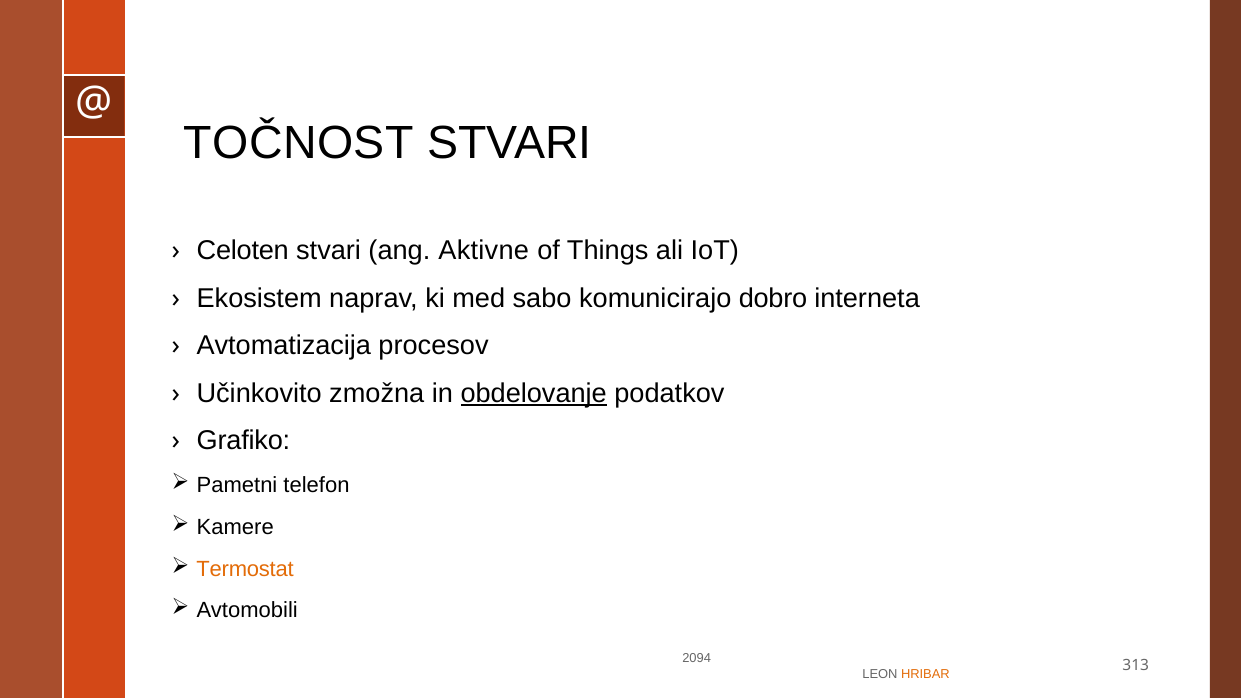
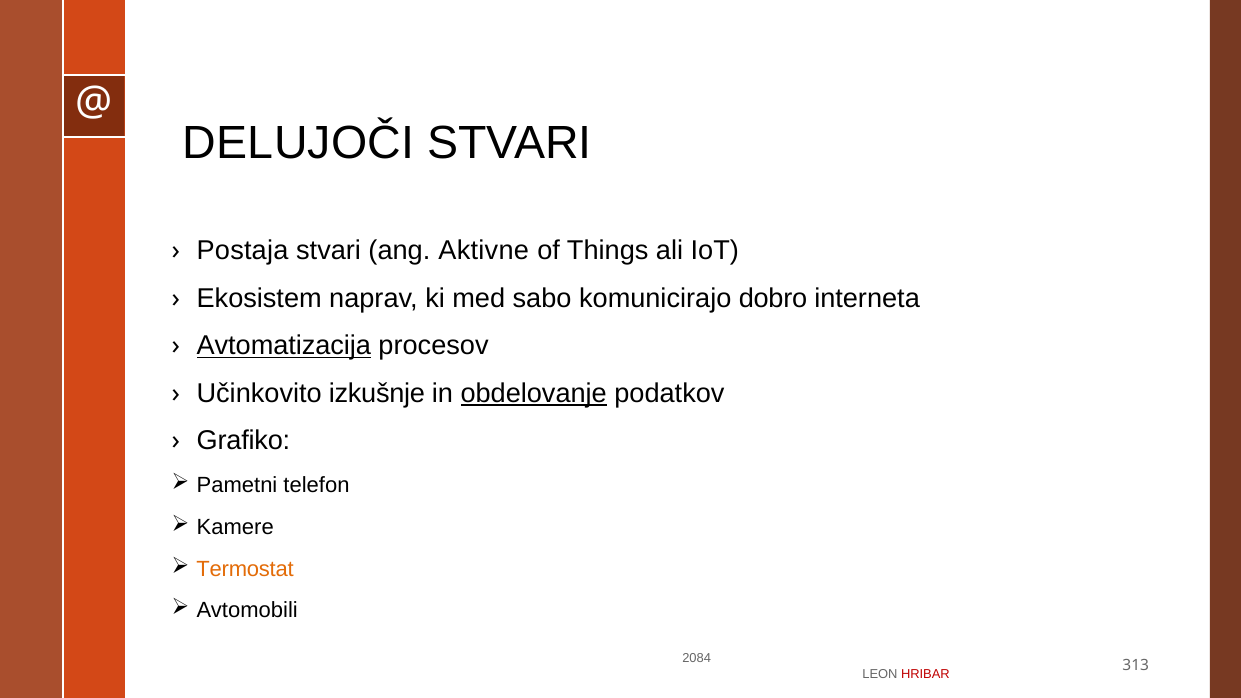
TOČNOST: TOČNOST -> DELUJOČI (299, 144)
Celoten: Celoten -> Postaja (243, 251)
Avtomatizacija underline: none -> present (284, 346)
zmožna: zmožna -> izkušnje (377, 393)
2094: 2094 -> 2084 (697, 659)
HRIBAR colour: orange -> red (925, 674)
